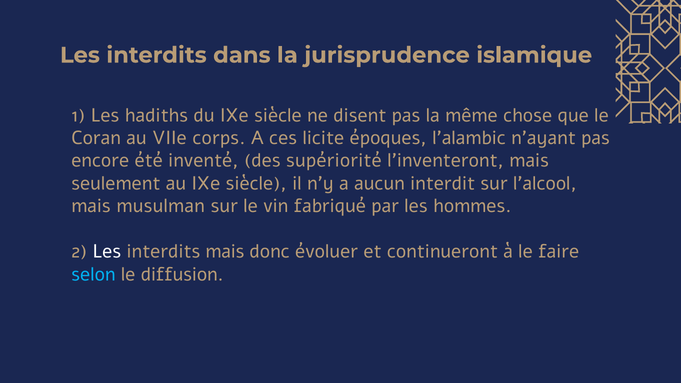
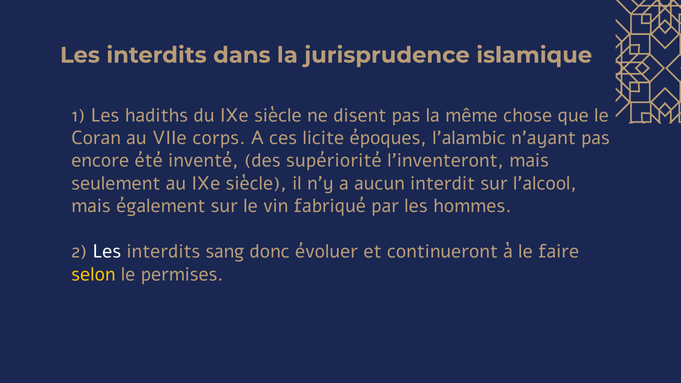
musulman: musulman -> également (161, 206)
interdits mais: mais -> sang (225, 252)
selon colour: light blue -> yellow (93, 274)
diffusion: diffusion -> permises (182, 274)
